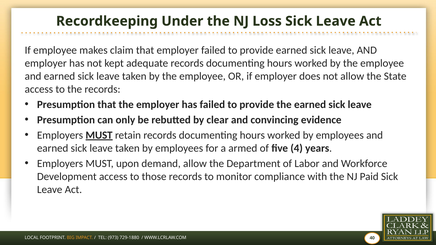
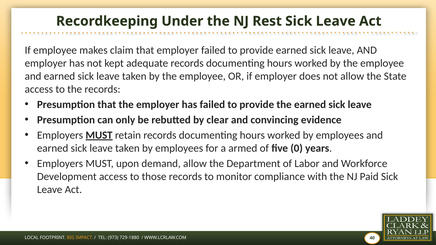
Loss: Loss -> Rest (267, 21)
4: 4 -> 0 (297, 148)
